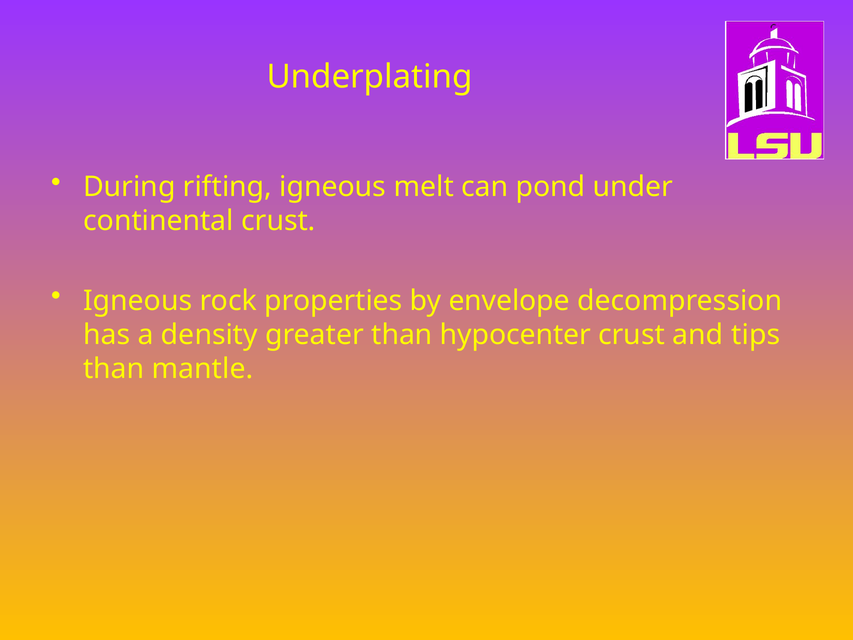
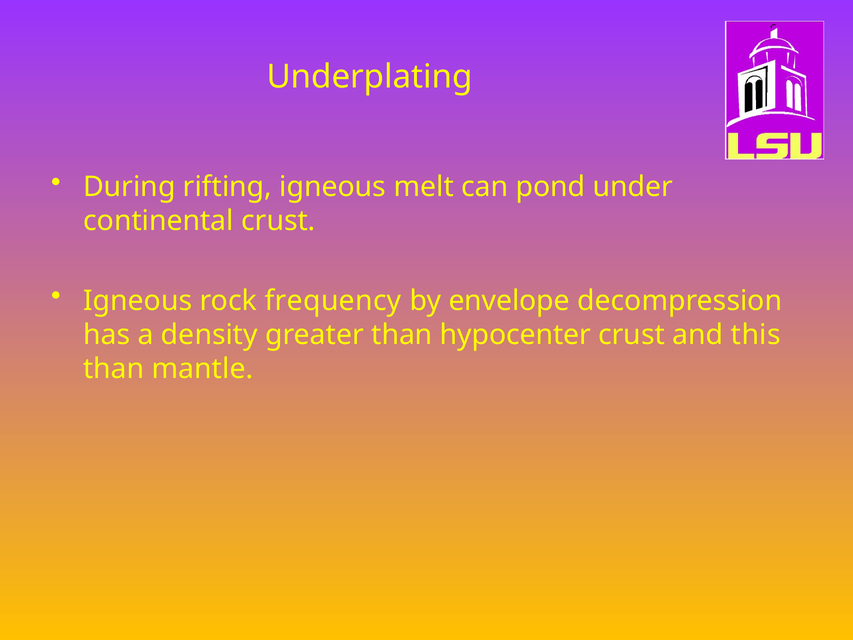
properties: properties -> frequency (333, 301)
tips: tips -> this (756, 335)
